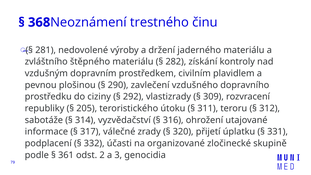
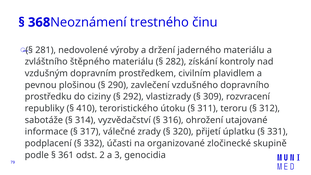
205: 205 -> 410 (87, 108)
